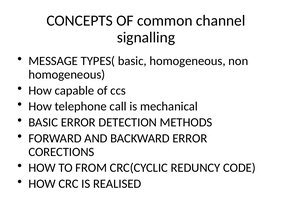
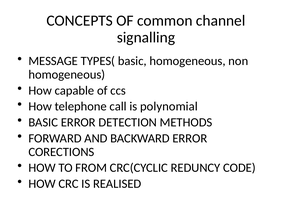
mechanical: mechanical -> polynomial (169, 106)
